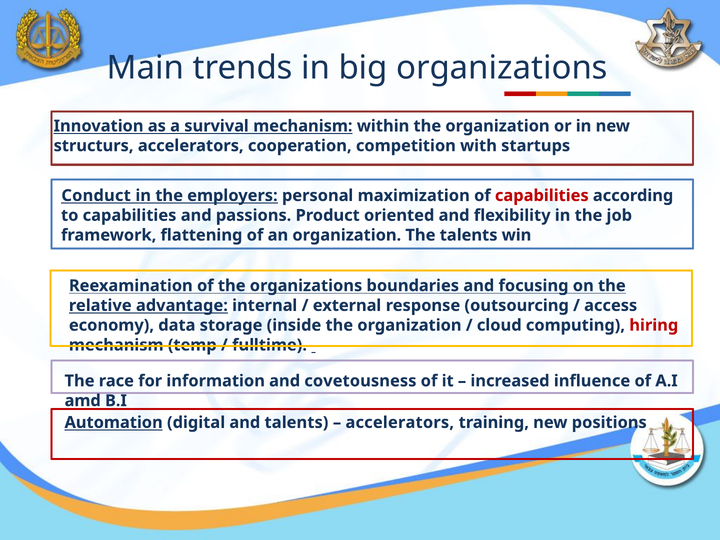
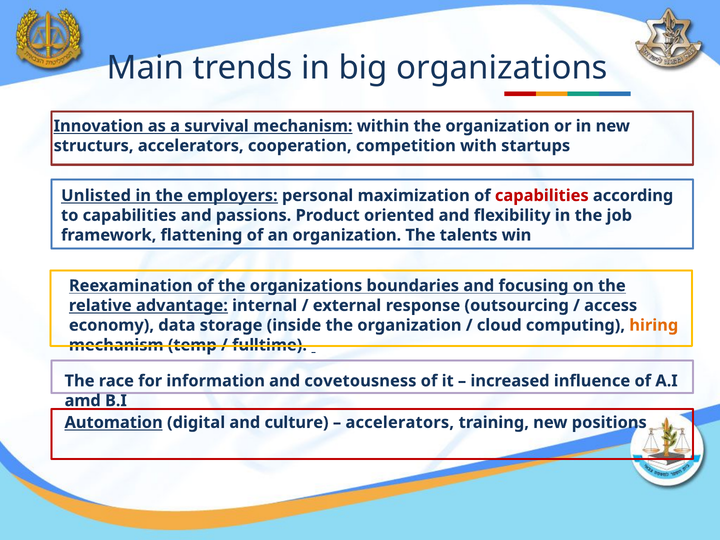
Conduct: Conduct -> Unlisted (96, 196)
hiring colour: red -> orange (654, 325)
and talents: talents -> culture (297, 422)
